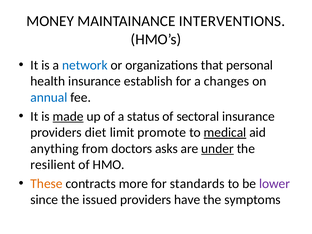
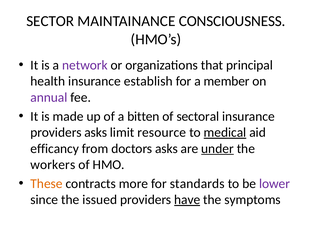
MONEY: MONEY -> SECTOR (50, 21)
INTERVENTIONS: INTERVENTIONS -> CONSCIOUSNESS (232, 21)
network colour: blue -> purple (85, 65)
personal: personal -> principal (250, 65)
changes: changes -> member (227, 81)
annual colour: blue -> purple (49, 97)
made underline: present -> none (68, 116)
status: status -> bitten (143, 116)
providers diet: diet -> asks (96, 132)
promote: promote -> resource (162, 132)
anything: anything -> efficancy (55, 149)
resilient: resilient -> workers (53, 165)
have underline: none -> present (187, 200)
